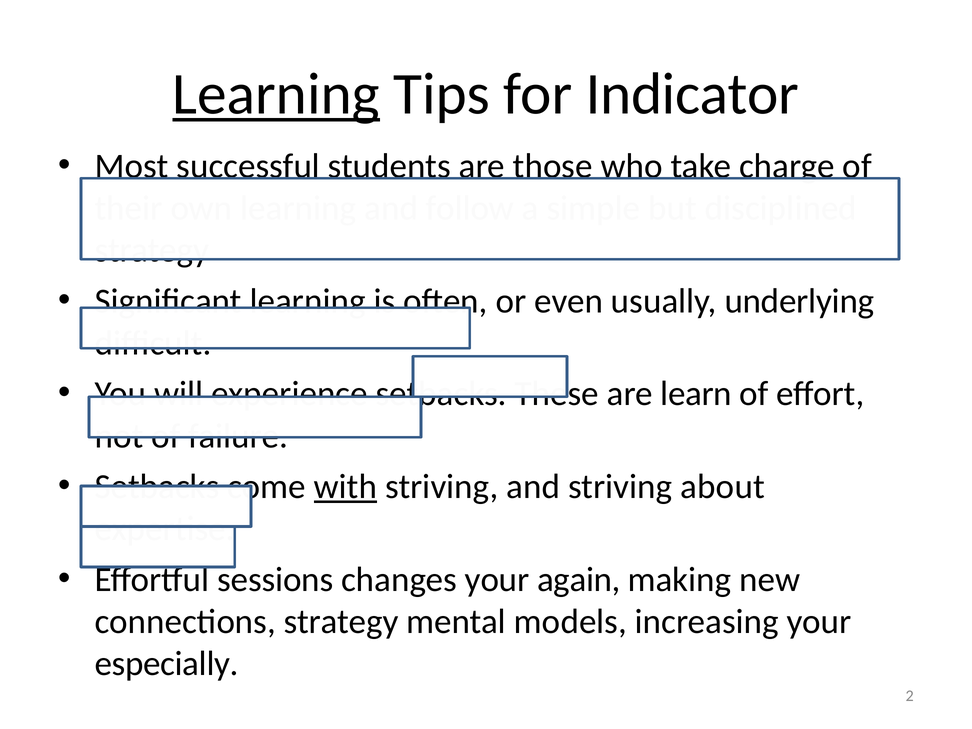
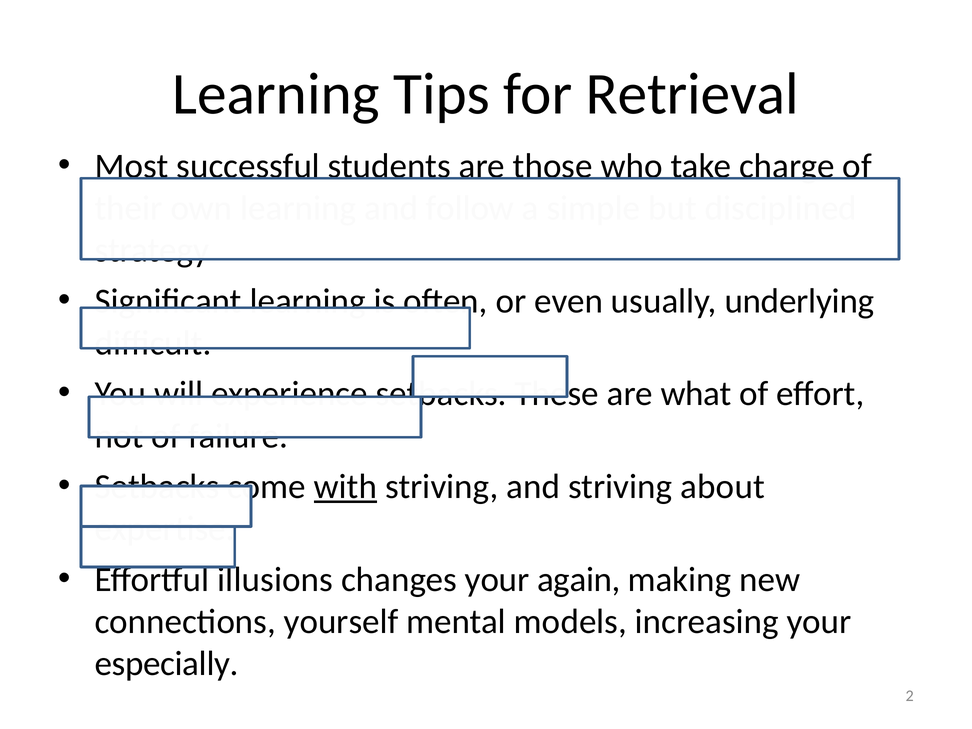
Learning underline: present -> none (276, 94)
Indicator: Indicator -> Retrieval (692, 94)
learn: learn -> what (696, 394)
sessions: sessions -> illusions (275, 580)
connections strategy: strategy -> yourself (341, 622)
